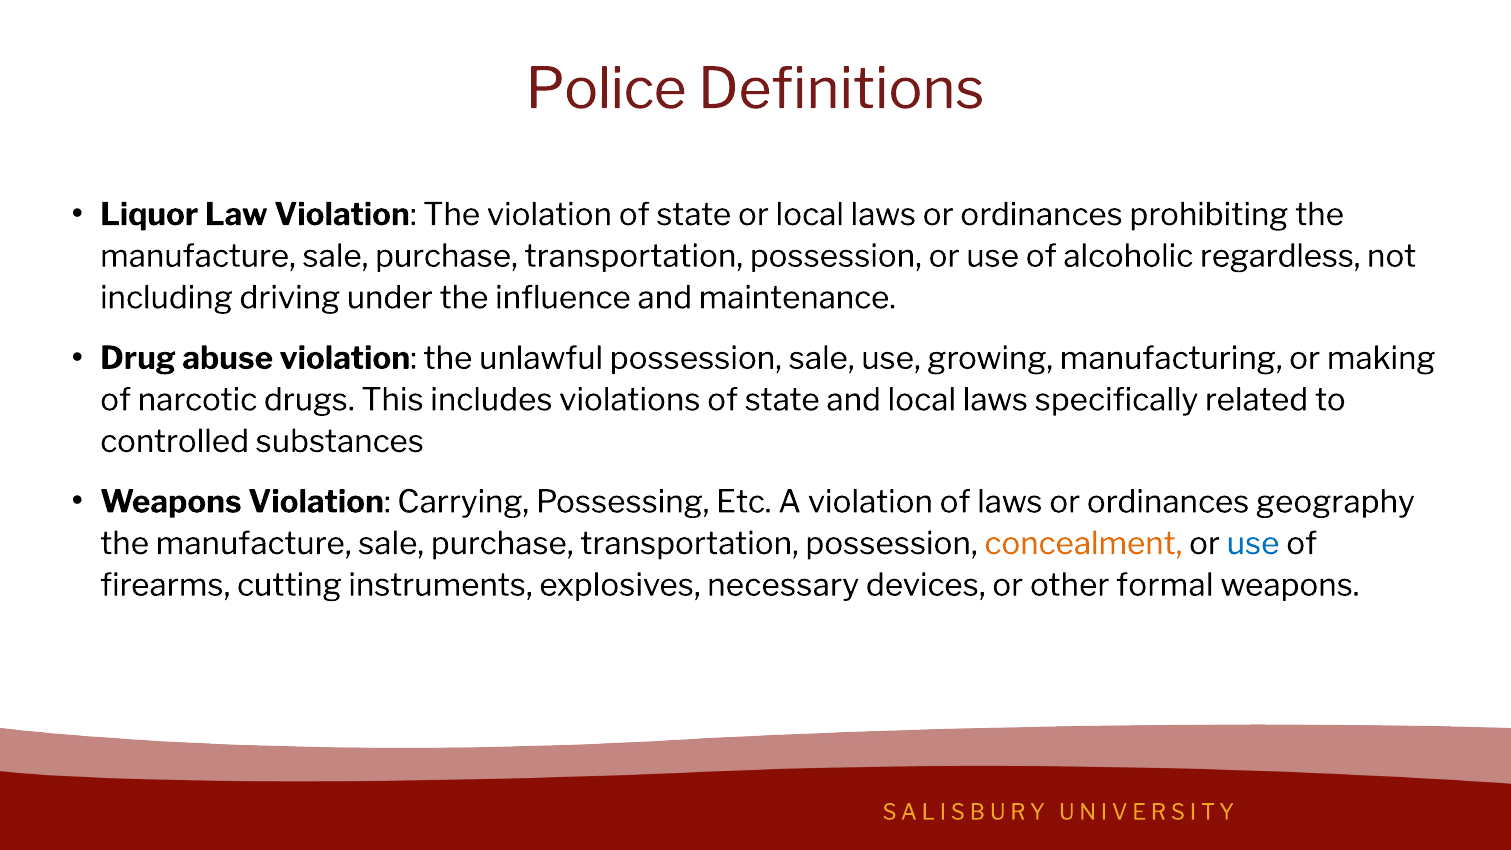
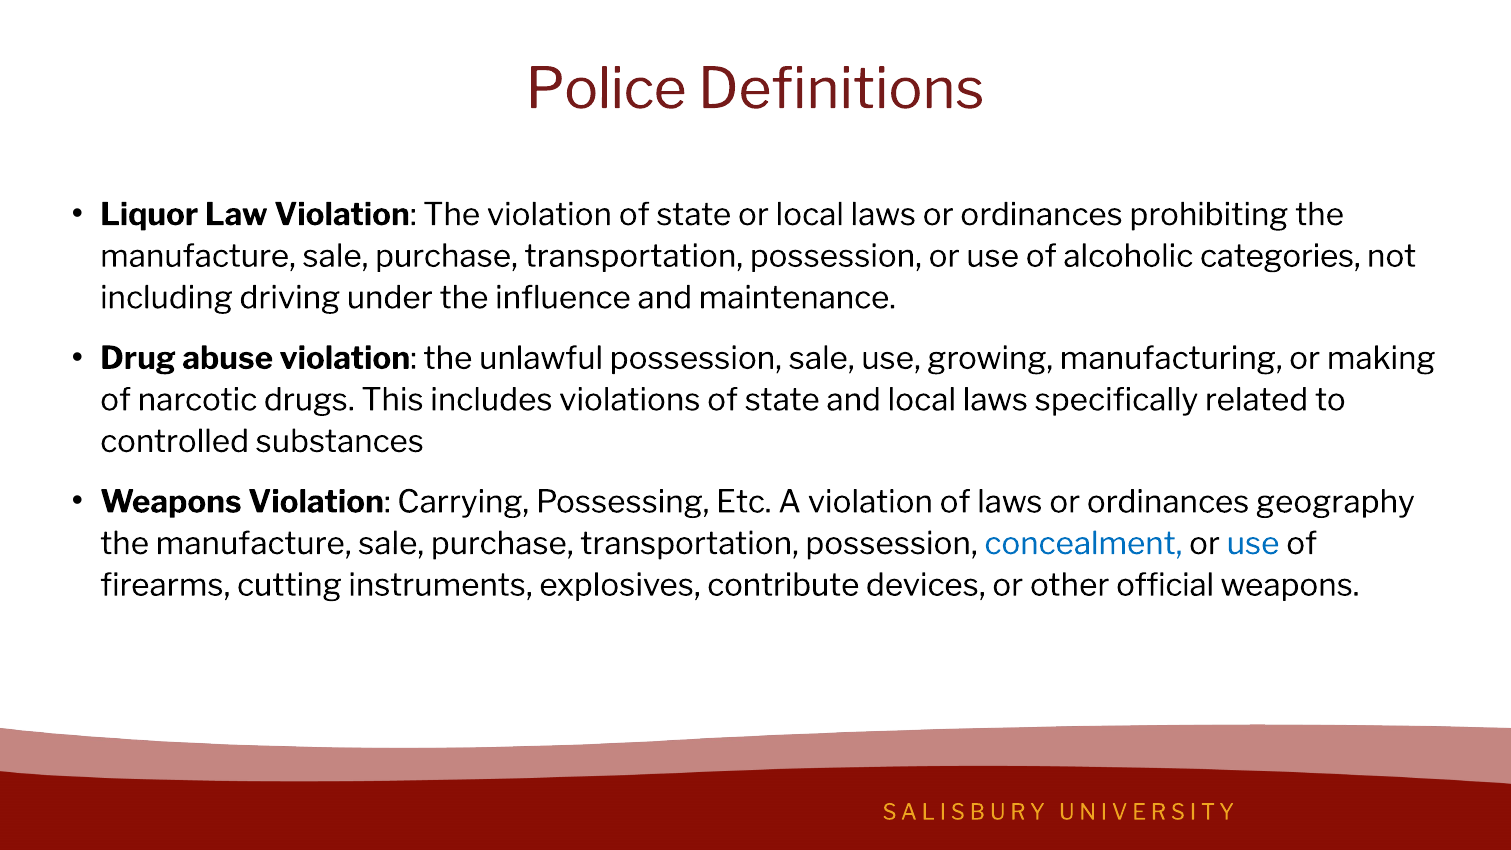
regardless: regardless -> categories (1280, 256)
concealment colour: orange -> blue (1083, 544)
necessary: necessary -> contribute (783, 585)
formal: formal -> official (1165, 585)
